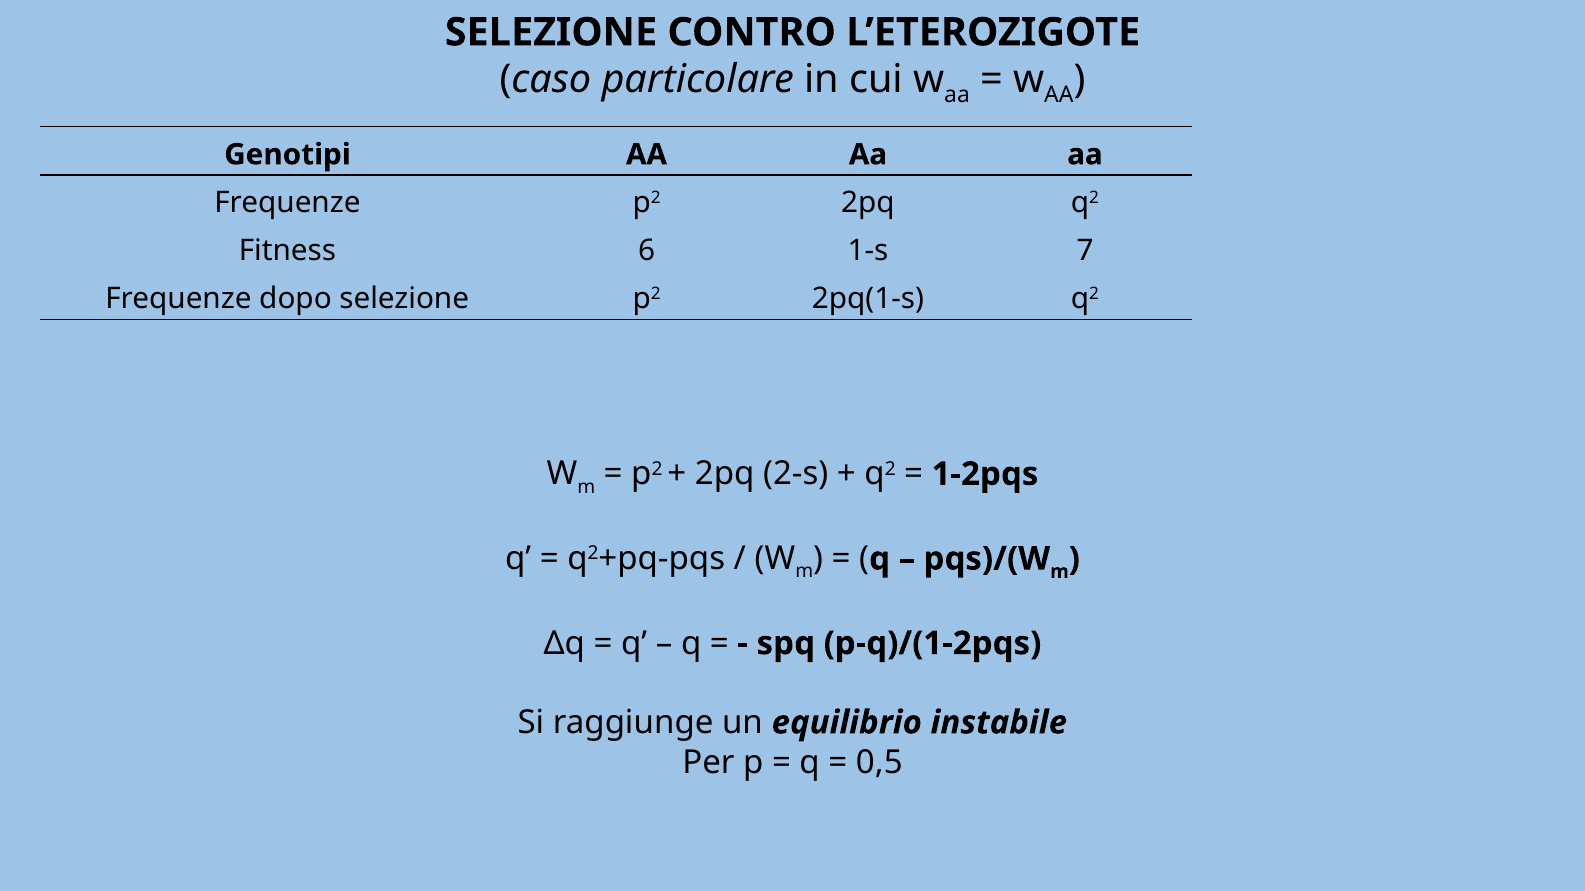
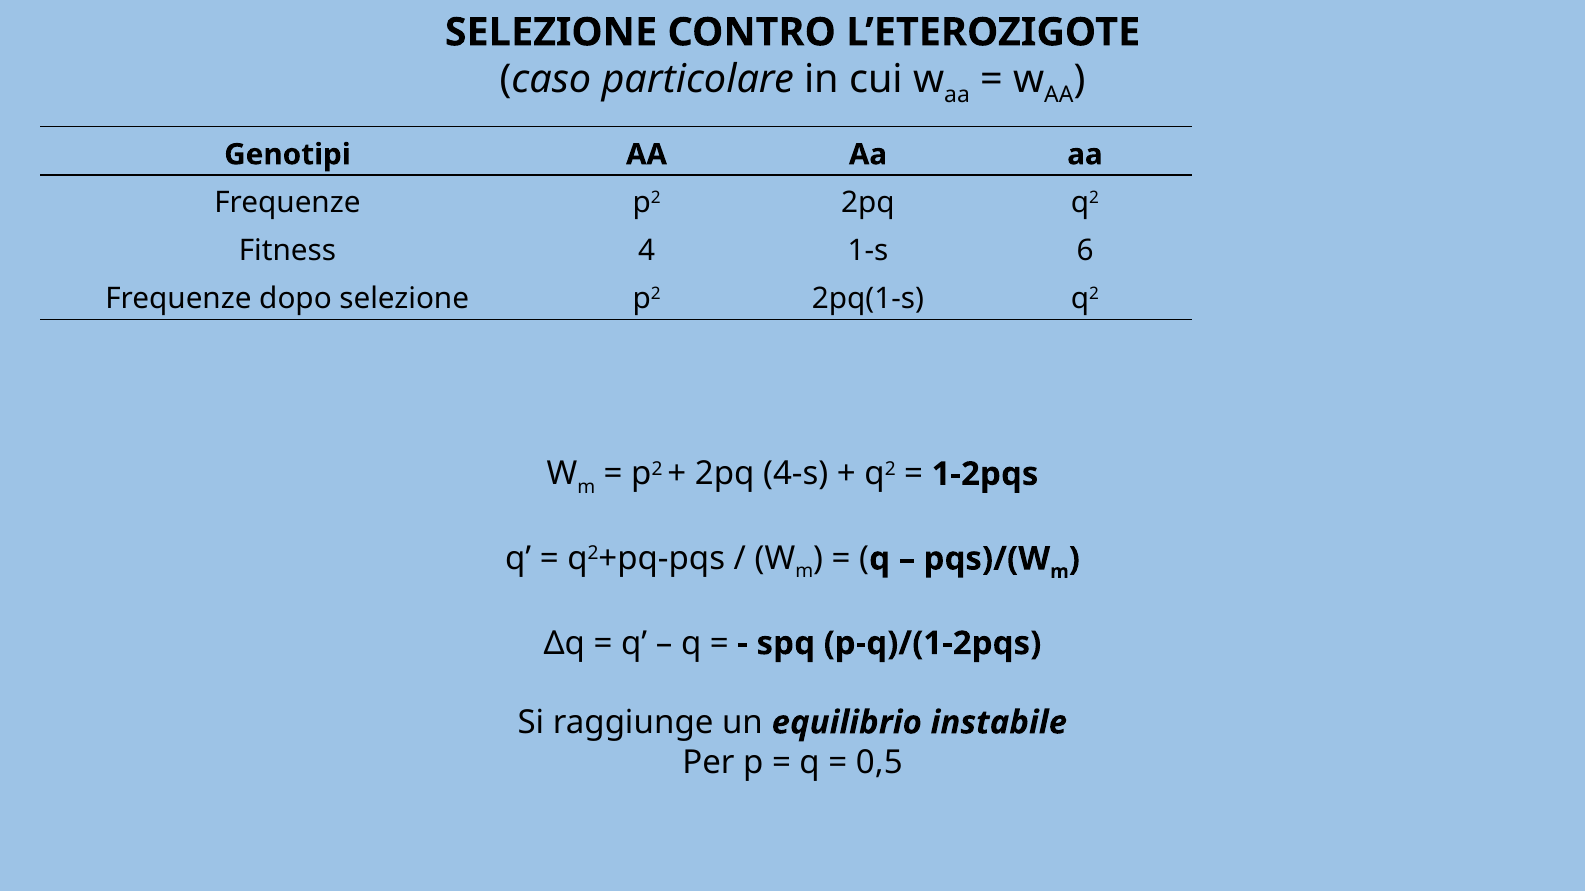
6: 6 -> 4 (647, 251)
7: 7 -> 6 (1085, 251)
2-s: 2-s -> 4-s (796, 474)
